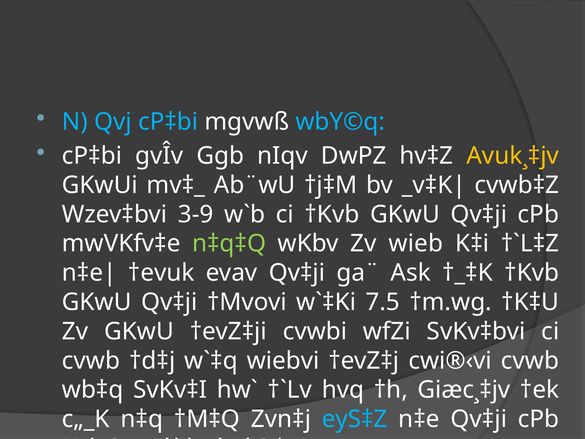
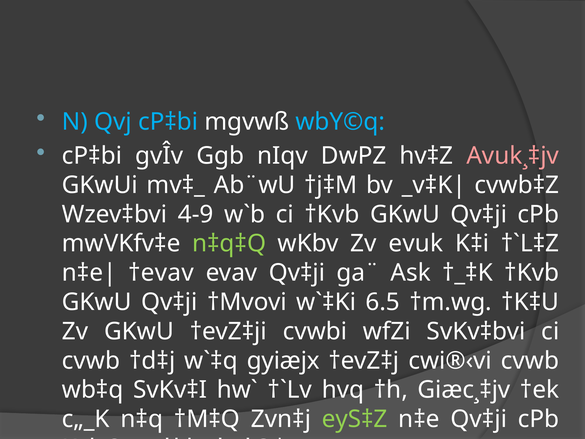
Avuk¸‡jv colour: yellow -> pink (513, 156)
3-9: 3-9 -> 4-9 (196, 214)
wieb: wieb -> evuk (416, 243)
†evuk: †evuk -> †evav (161, 273)
7.5: 7.5 -> 6.5 (383, 302)
wiebvi: wiebvi -> gyiæjx (283, 360)
eyS‡Z colour: light blue -> light green (355, 419)
